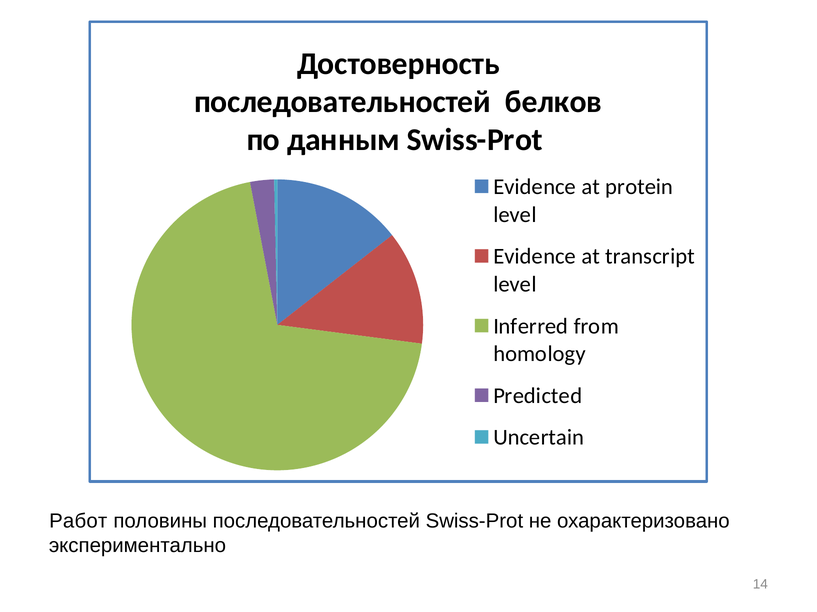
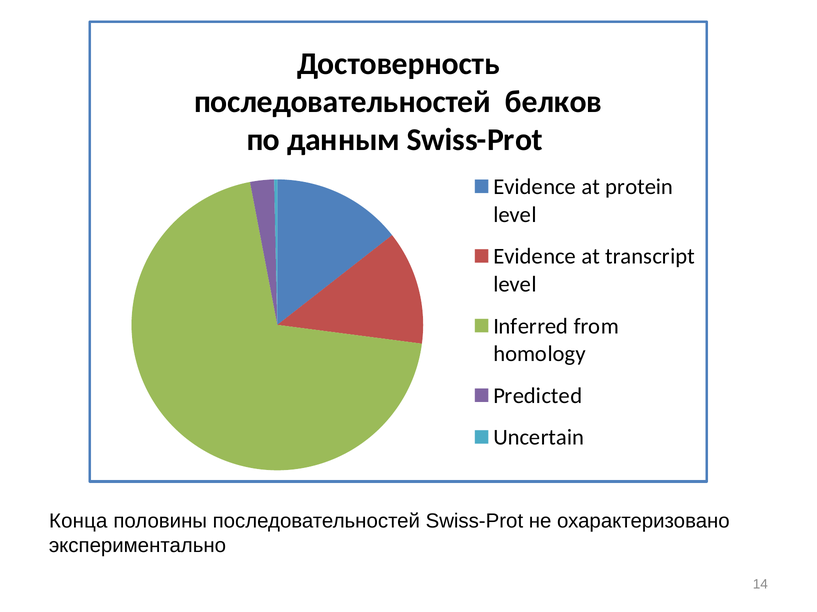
Работ: Работ -> Конца (78, 521)
